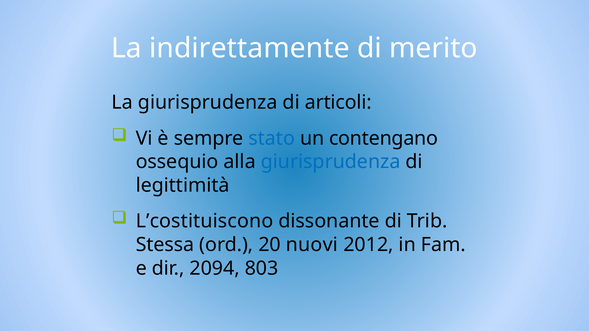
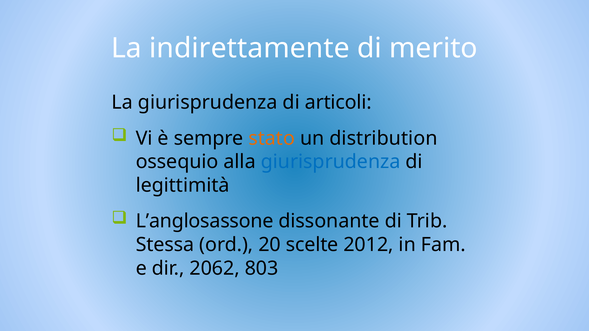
stato colour: blue -> orange (272, 138)
contengano: contengano -> distribution (383, 138)
L’costituiscono: L’costituiscono -> L’anglosassone (205, 221)
nuovi: nuovi -> scelte (312, 245)
2094: 2094 -> 2062 (215, 268)
